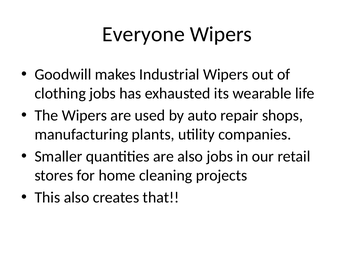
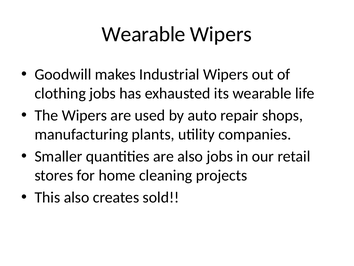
Everyone: Everyone -> Wearable (144, 34)
that: that -> sold (161, 197)
